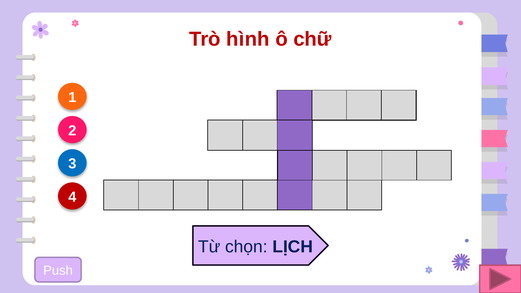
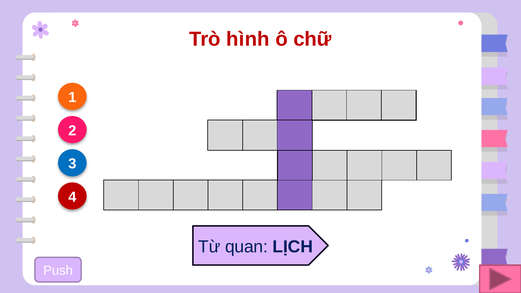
chọn: chọn -> quan (247, 247)
